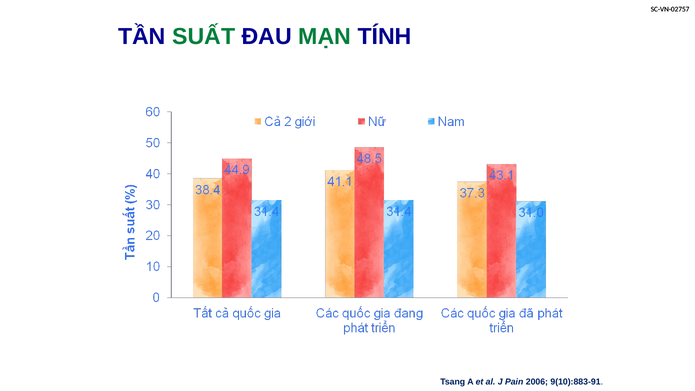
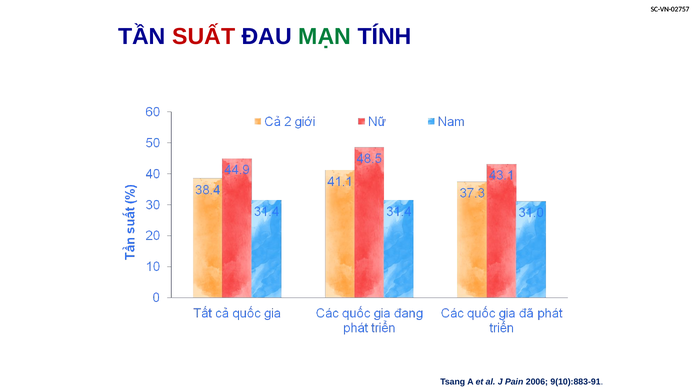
SUẤT colour: green -> red (204, 37)
